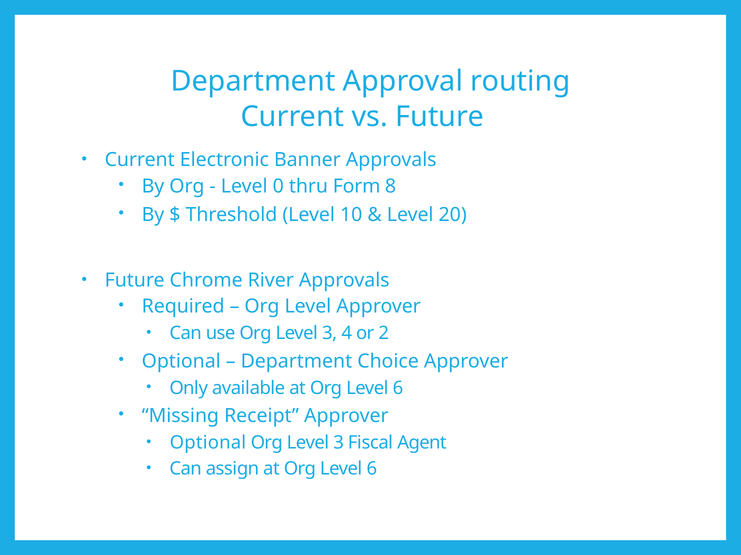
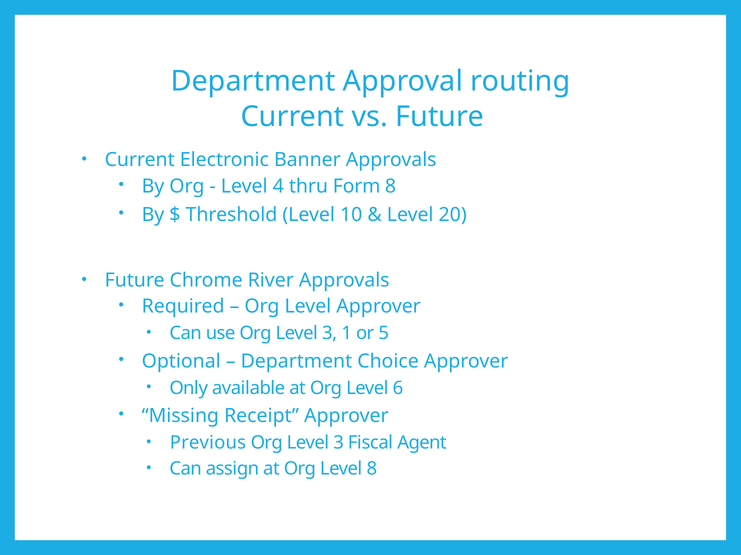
0: 0 -> 4 (278, 186)
4: 4 -> 1 (347, 334)
2: 2 -> 5 (384, 334)
Optional: Optional -> Previous (208, 443)
6: 6 -> 8 (372, 469)
